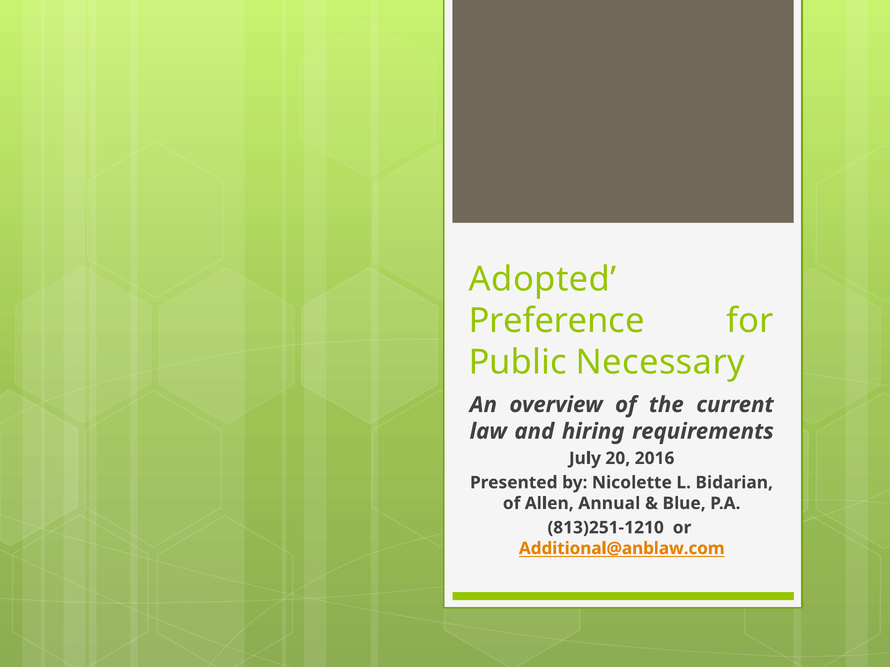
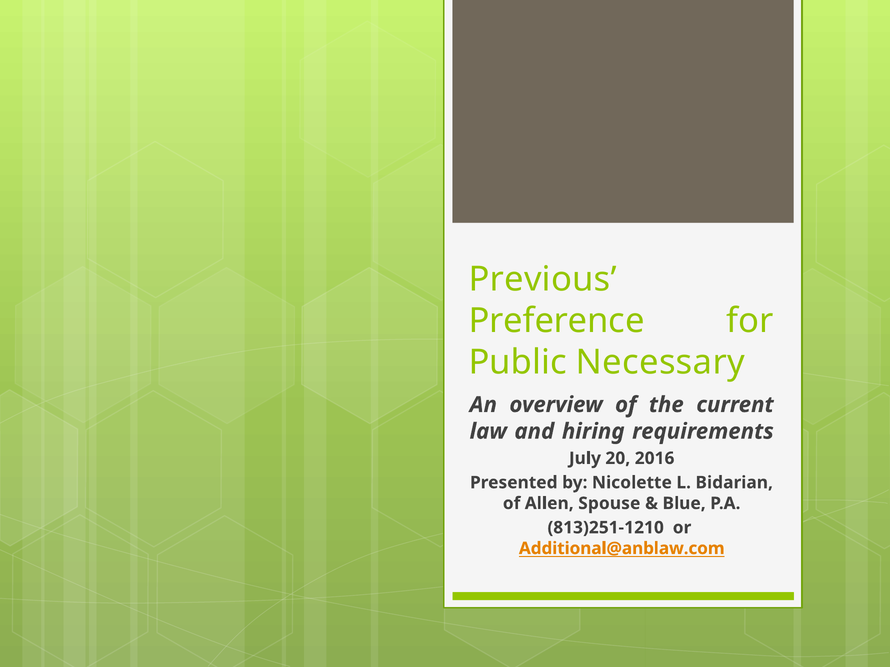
Adopted: Adopted -> Previous (543, 280)
Annual: Annual -> Spouse (609, 504)
